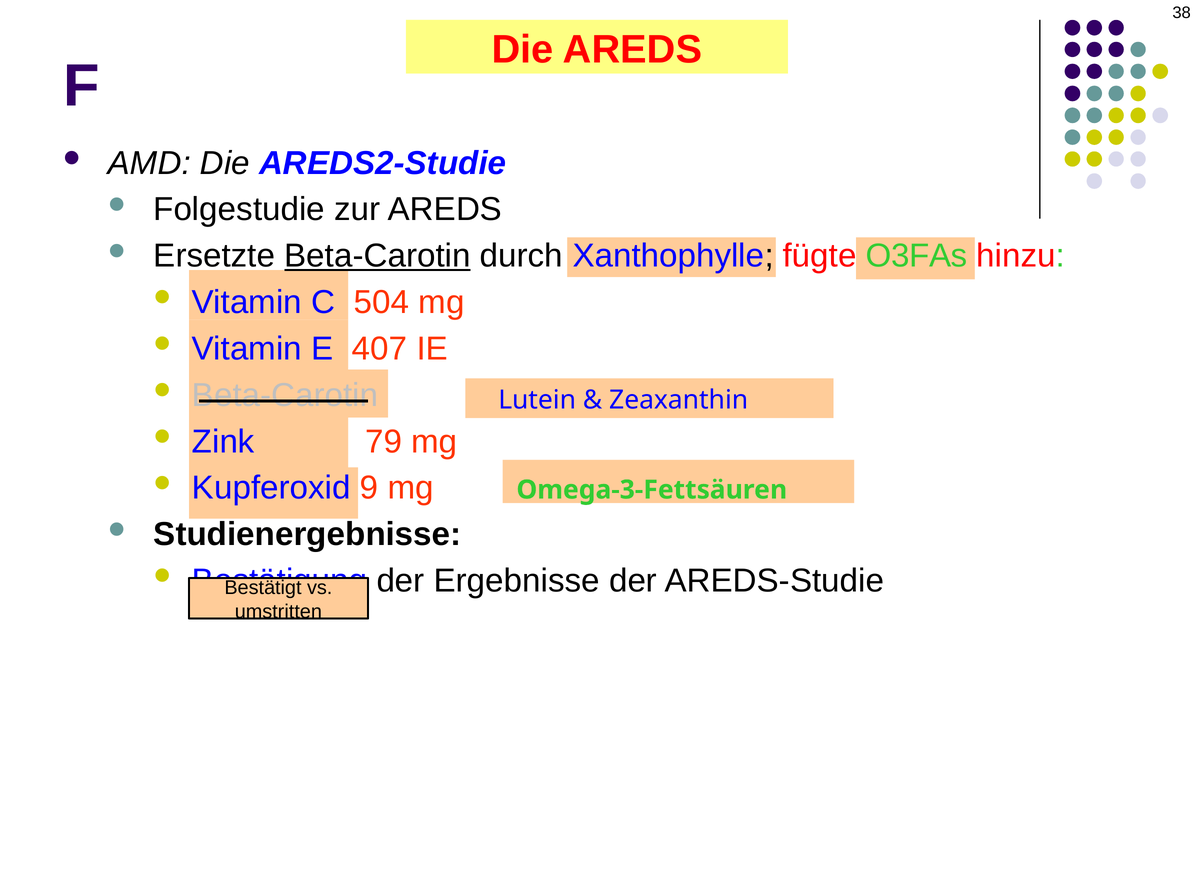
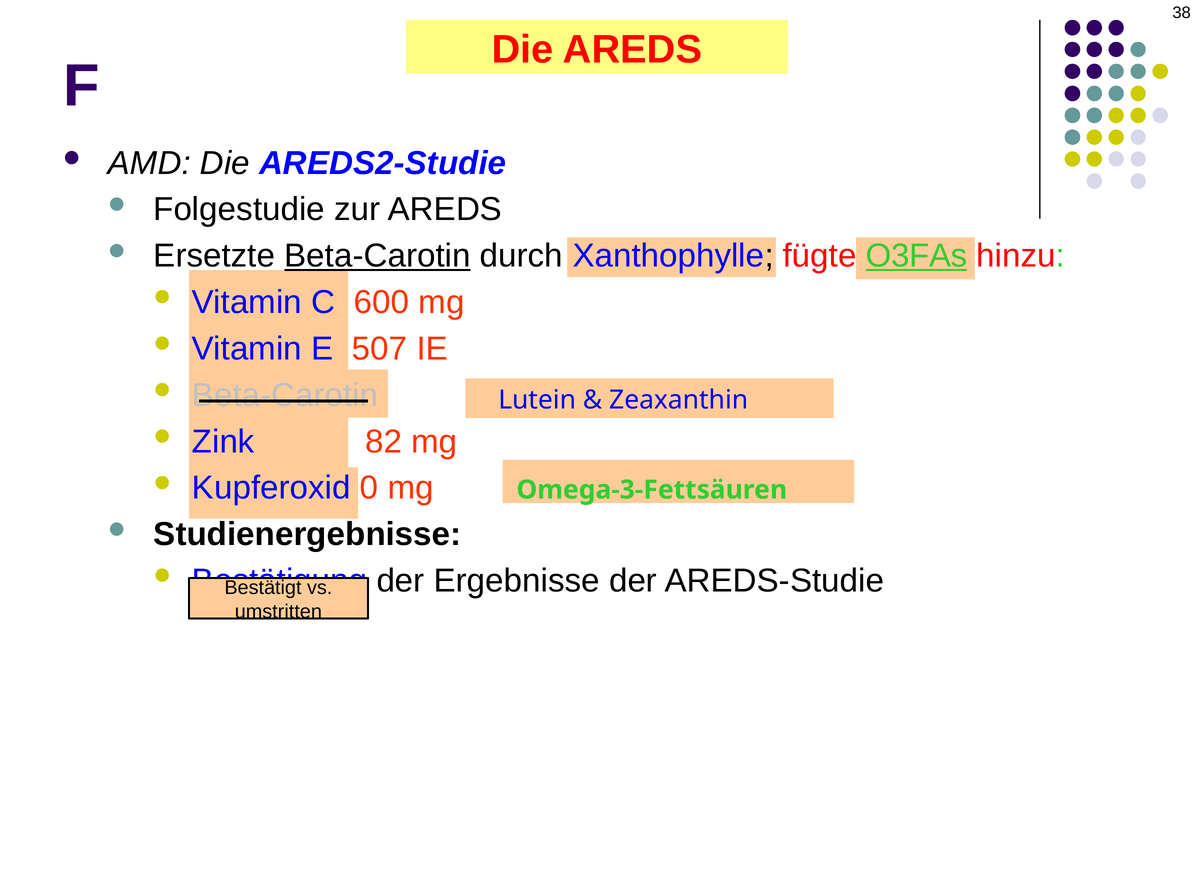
O3FAs underline: none -> present (917, 256)
504: 504 -> 600 (381, 302)
407: 407 -> 507 (380, 349)
79: 79 -> 82 (384, 442)
9: 9 -> 0 (369, 488)
